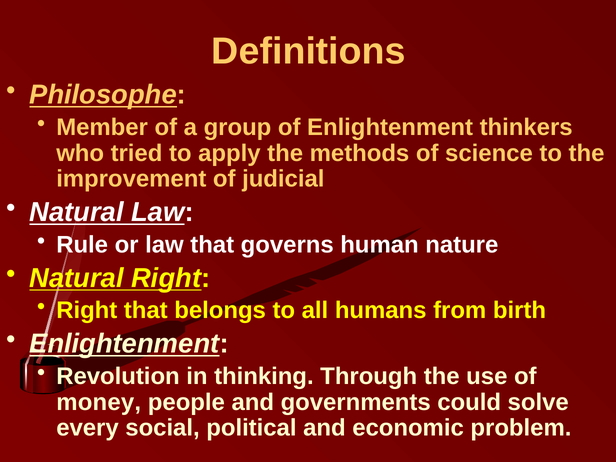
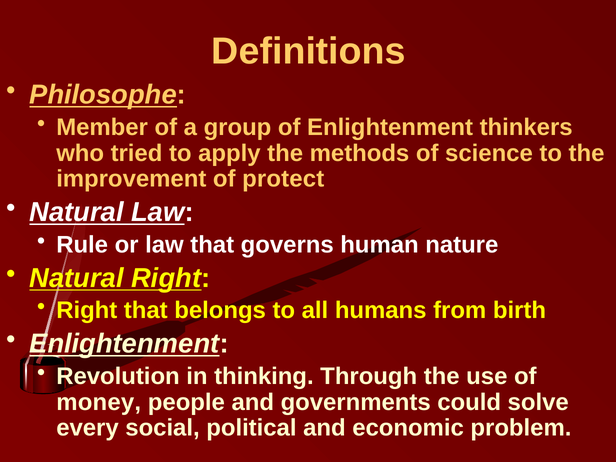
judicial: judicial -> protect (283, 179)
